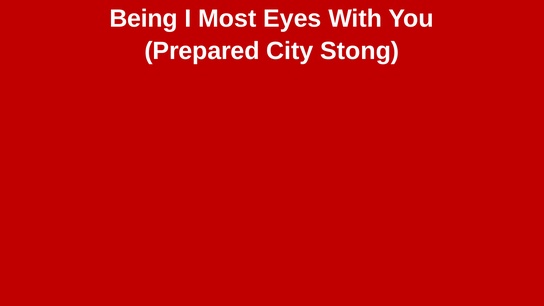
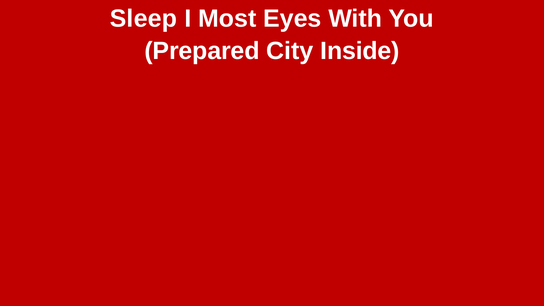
Being: Being -> Sleep (143, 18)
Stong: Stong -> Inside (360, 51)
